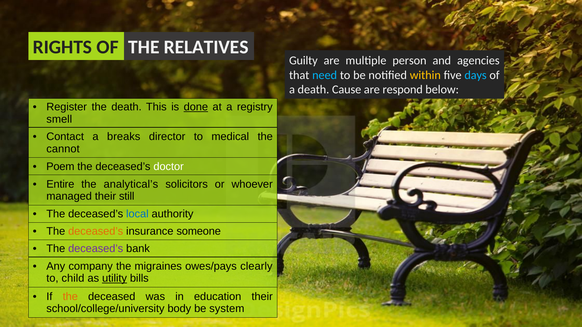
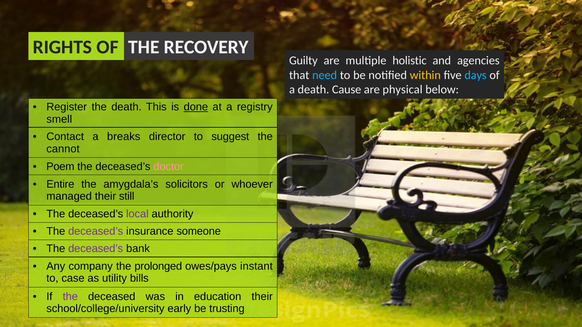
RELATIVES: RELATIVES -> RECOVERY (206, 47)
person: person -> holistic (410, 61)
respond: respond -> physical (403, 90)
medical: medical -> suggest (230, 137)
doctor colour: white -> pink (169, 167)
analytical’s: analytical’s -> amygdala’s (131, 184)
local colour: blue -> purple (137, 214)
deceased’s colour: orange -> purple (96, 232)
migraines: migraines -> prolonged (158, 266)
clearly: clearly -> instant (256, 266)
child: child -> case (73, 279)
utility underline: present -> none (115, 279)
the colour: orange -> purple (70, 297)
body: body -> early (179, 309)
system: system -> trusting (227, 309)
